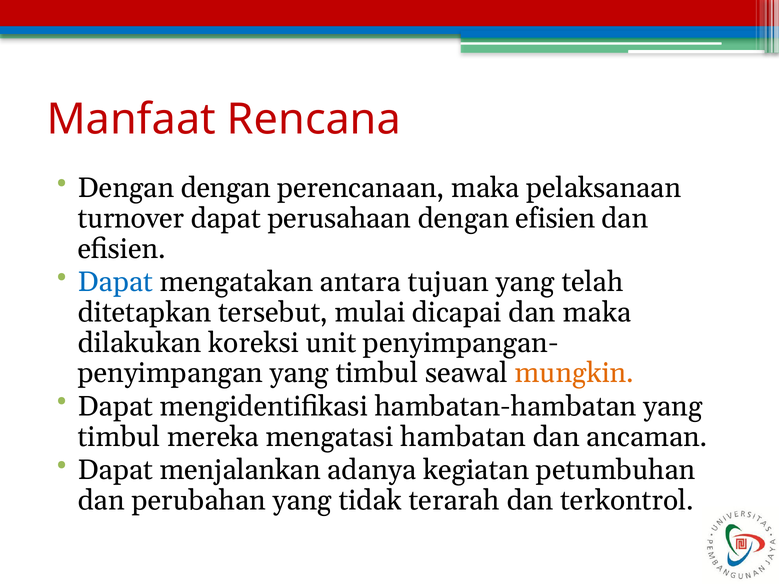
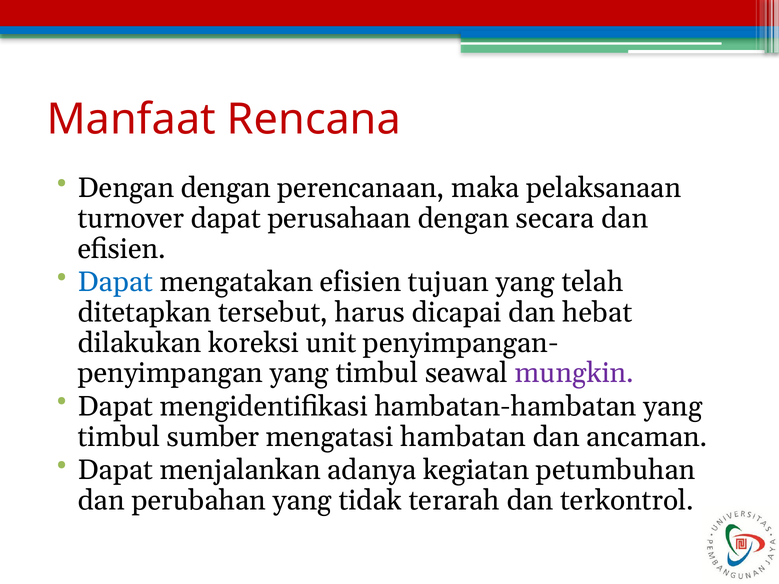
dengan efisien: efisien -> secara (555, 219)
mengatakan antara: antara -> efisien (361, 282)
mulai: mulai -> harus (370, 313)
dan maka: maka -> hebat (597, 313)
mungkin colour: orange -> purple (574, 373)
mereka: mereka -> sumber (213, 437)
